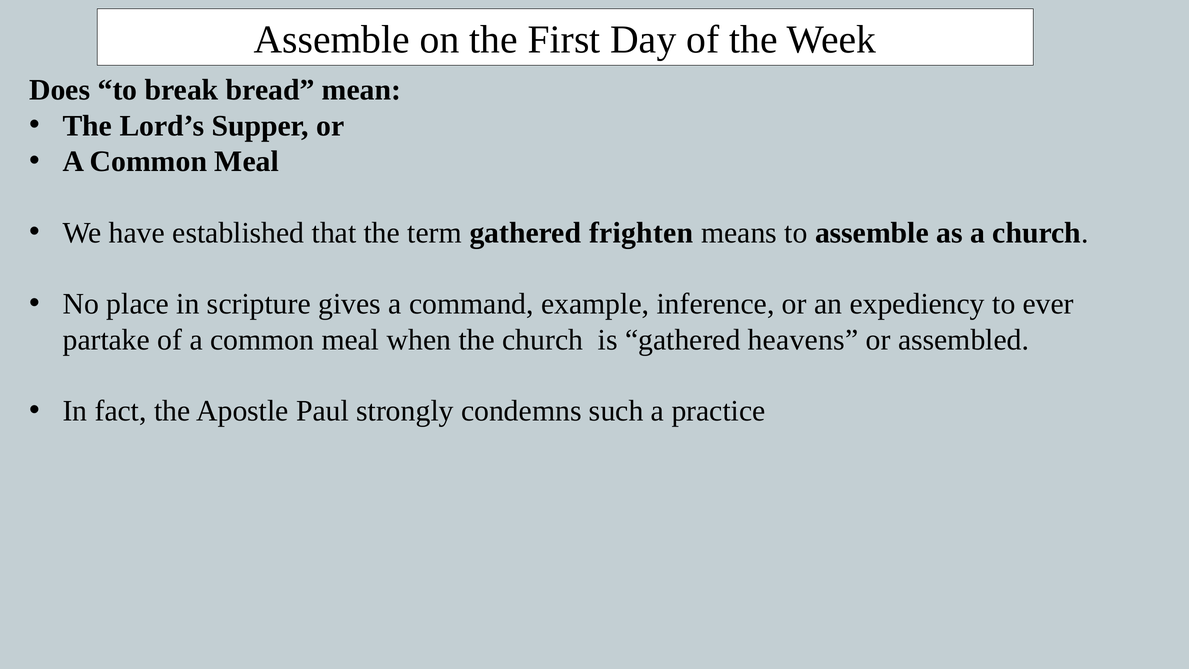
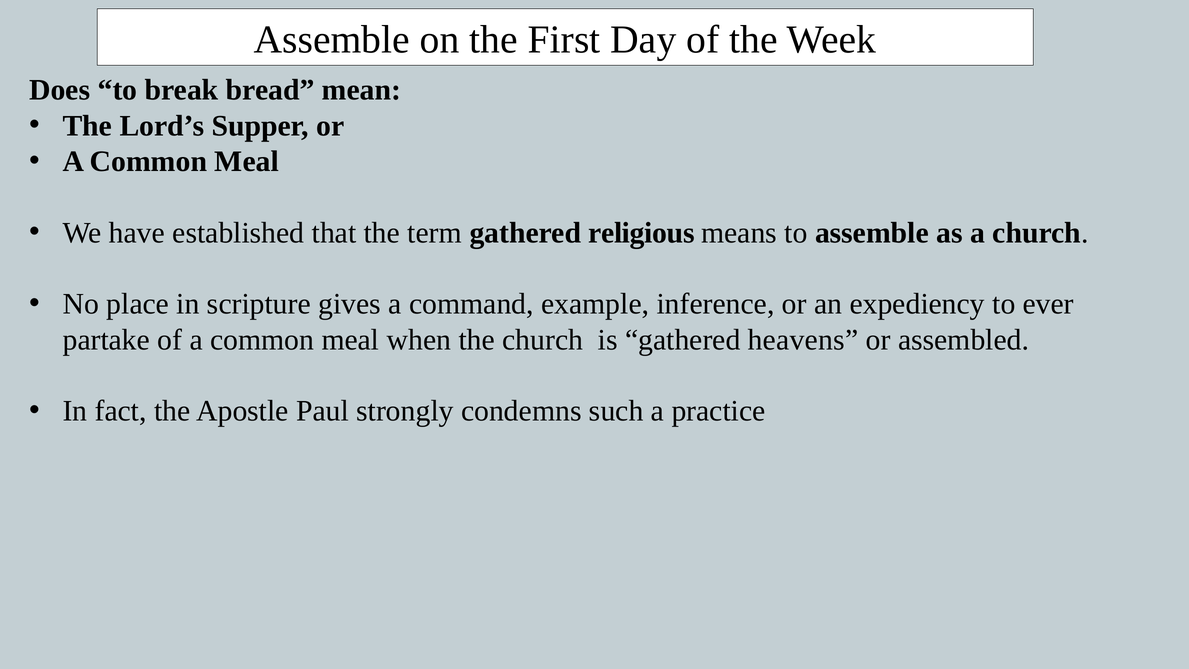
frighten: frighten -> religious (642, 233)
